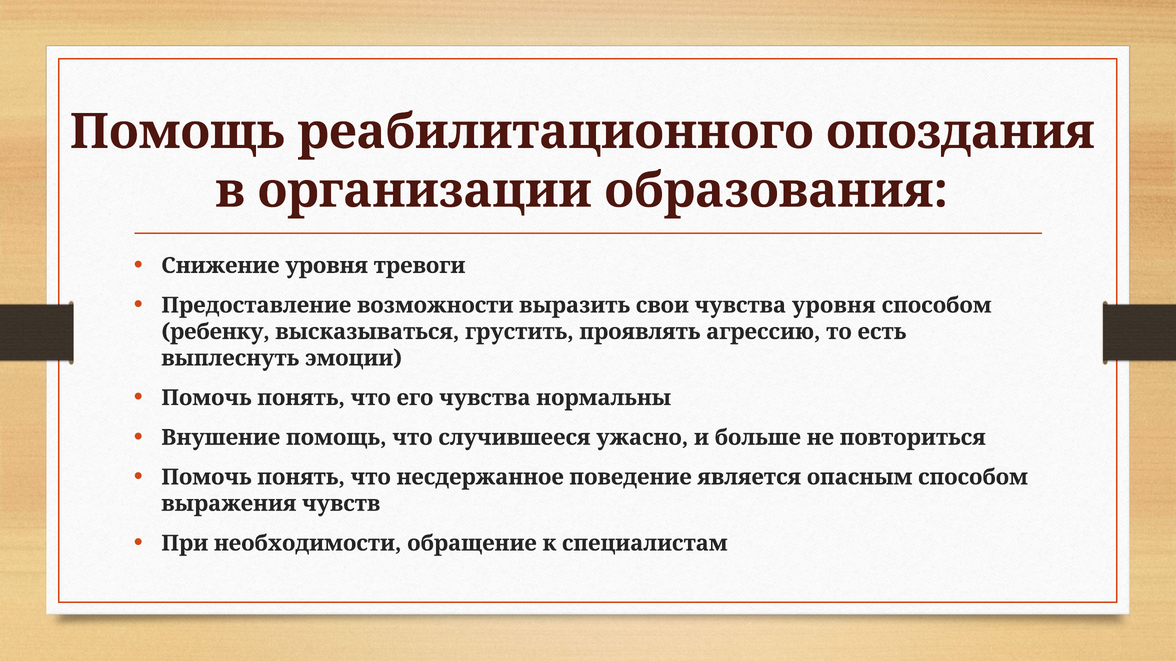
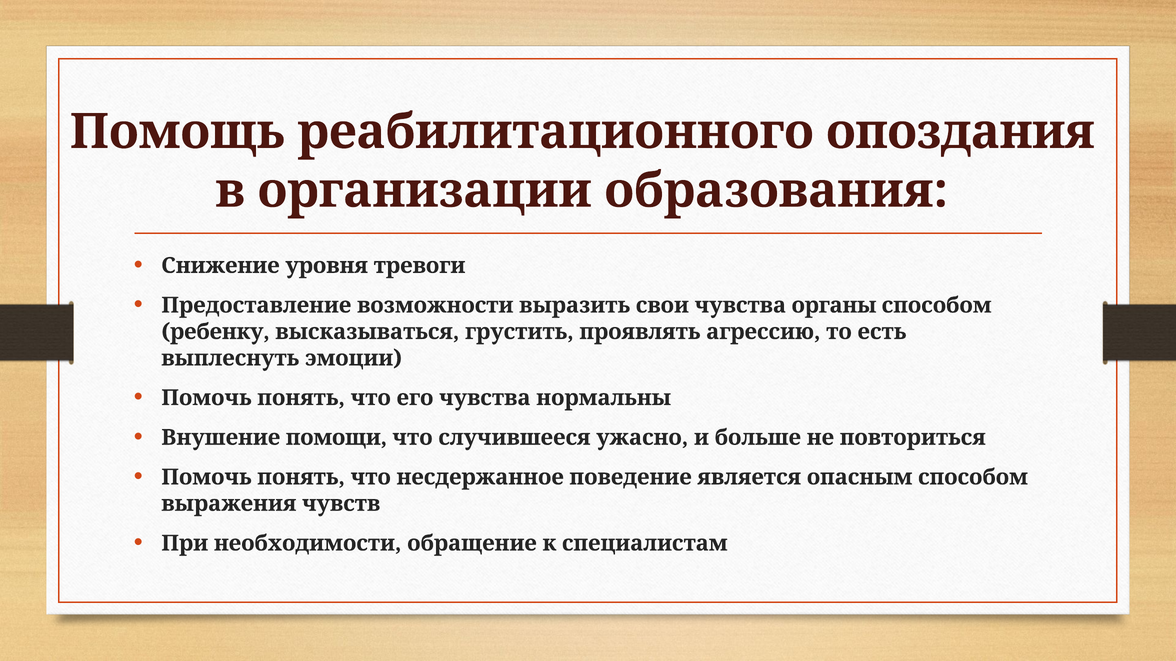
чувства уровня: уровня -> органы (834, 306)
Внушение помощь: помощь -> помощи (336, 438)
